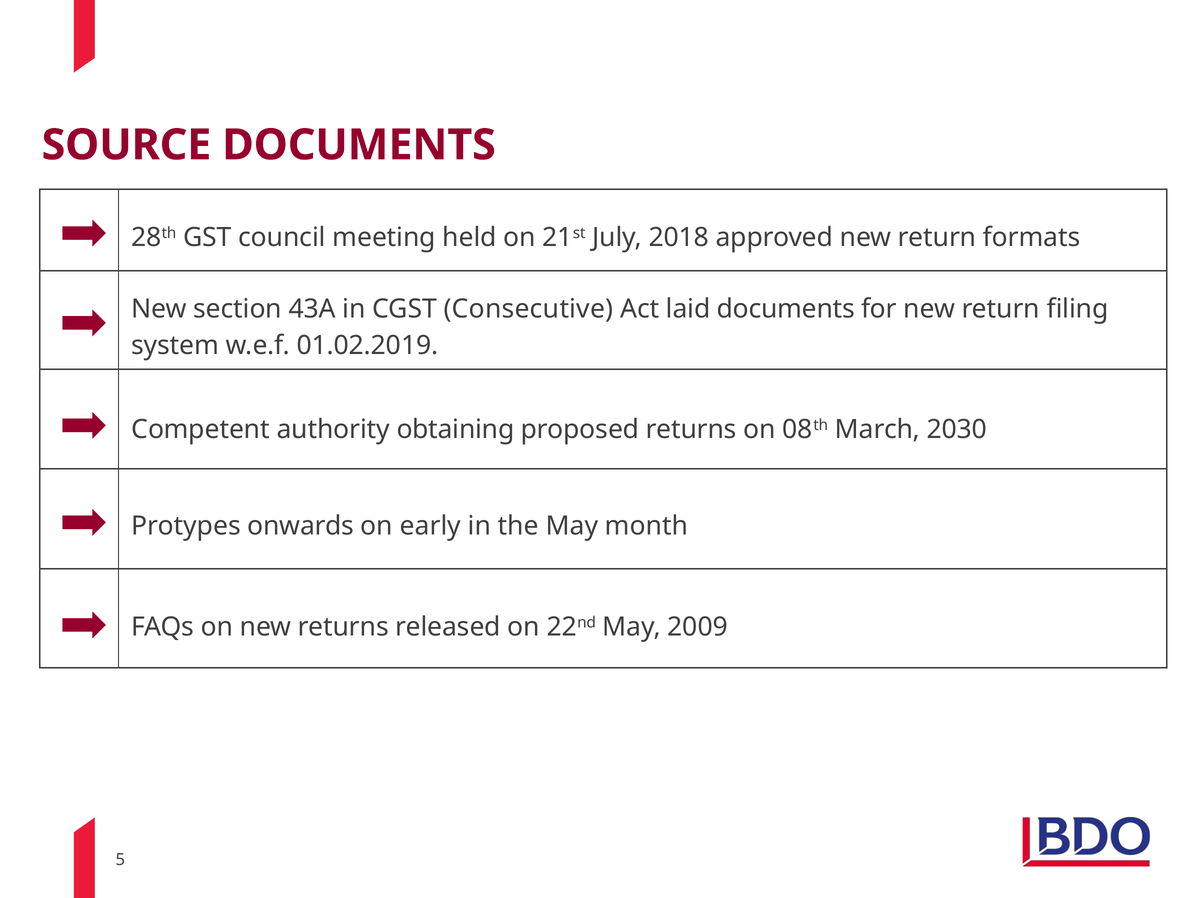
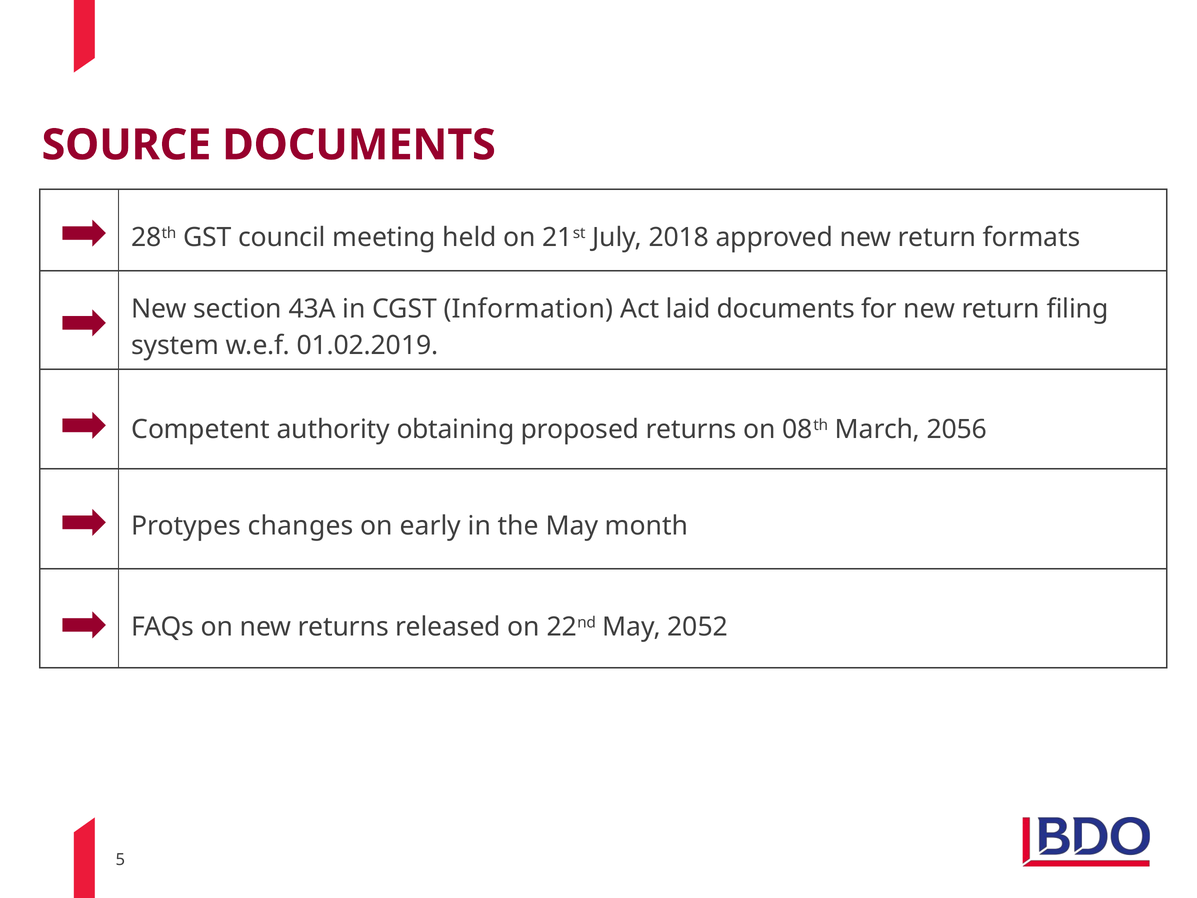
Consecutive: Consecutive -> Information (528, 309)
2030: 2030 -> 2056 (957, 430)
onwards: onwards -> changes (301, 526)
2009: 2009 -> 2052 (698, 627)
